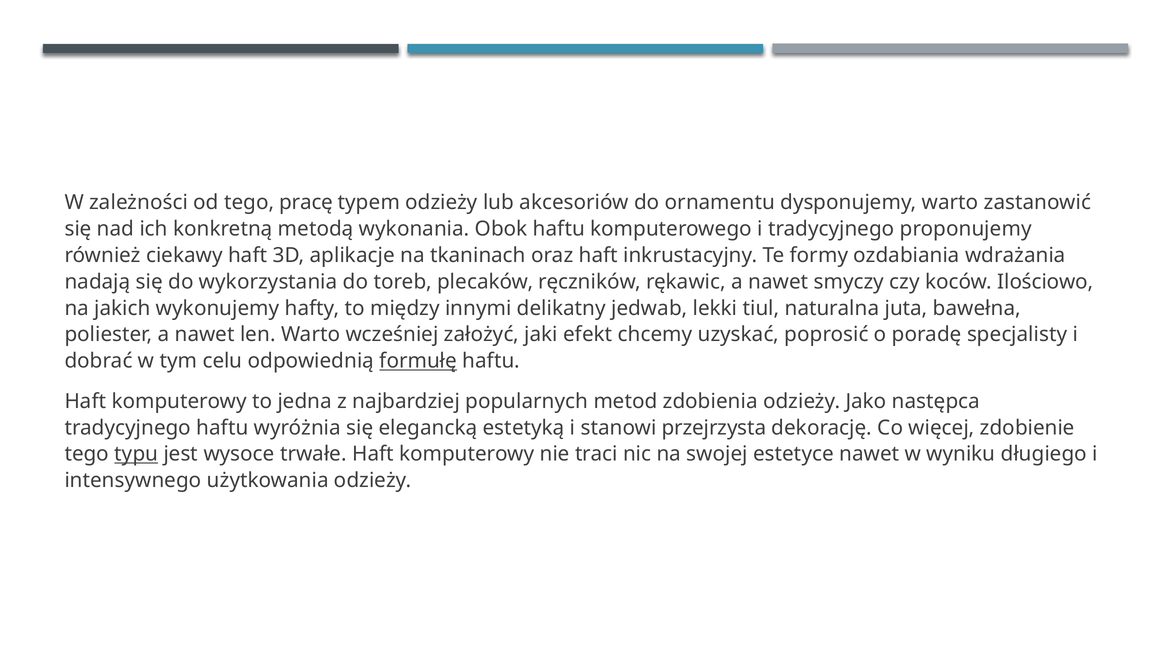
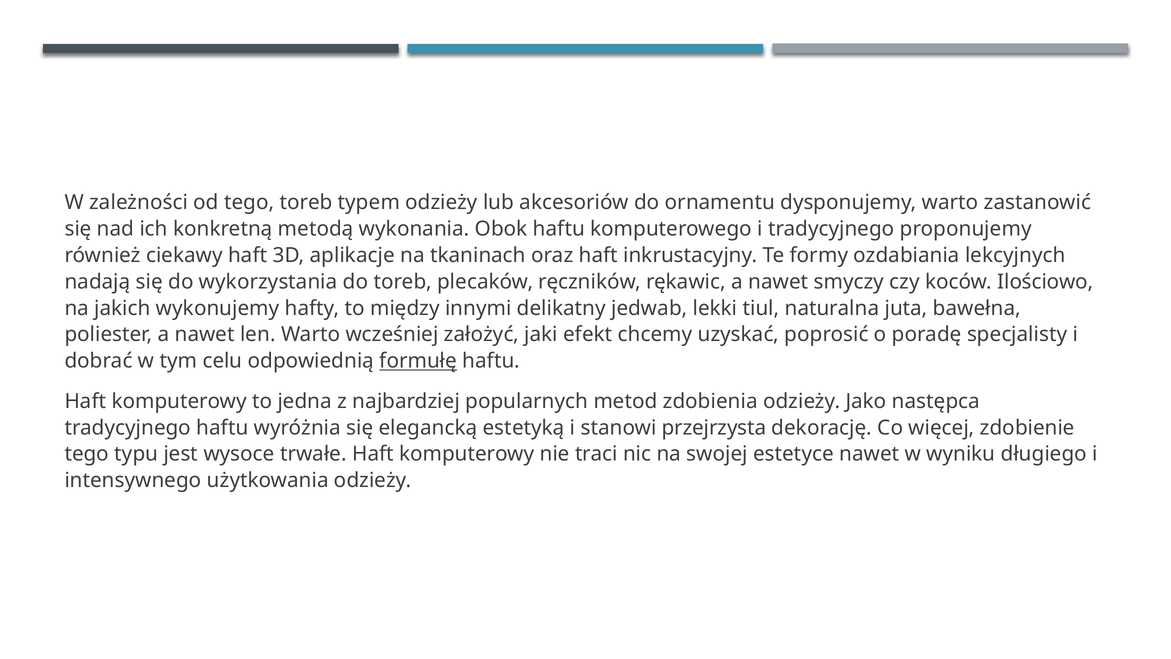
tego pracę: pracę -> toreb (306, 203)
wdrażania: wdrażania -> lekcyjnych (1015, 255)
typu underline: present -> none (136, 454)
